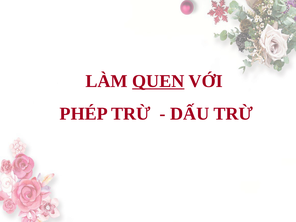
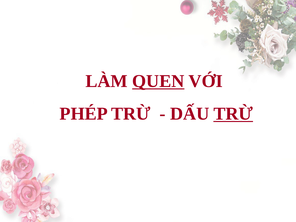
TRỪ underline: none -> present (233, 114)
